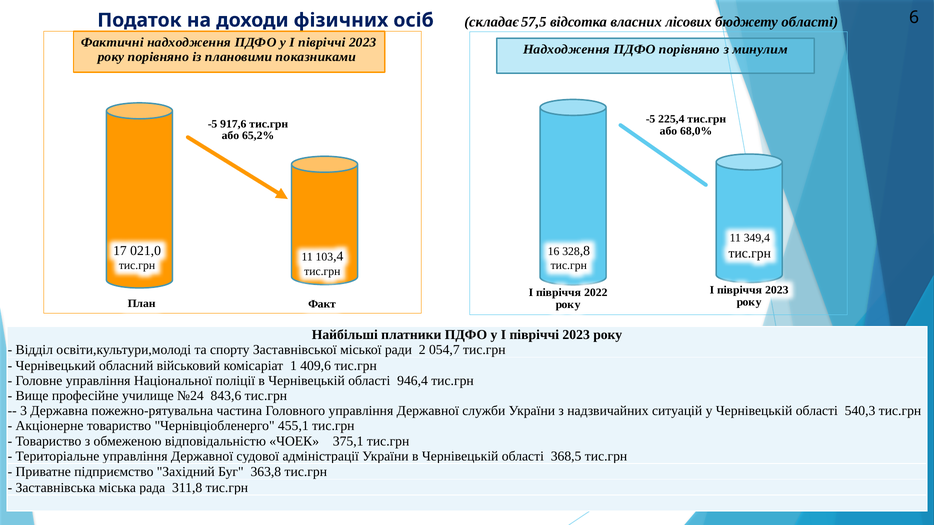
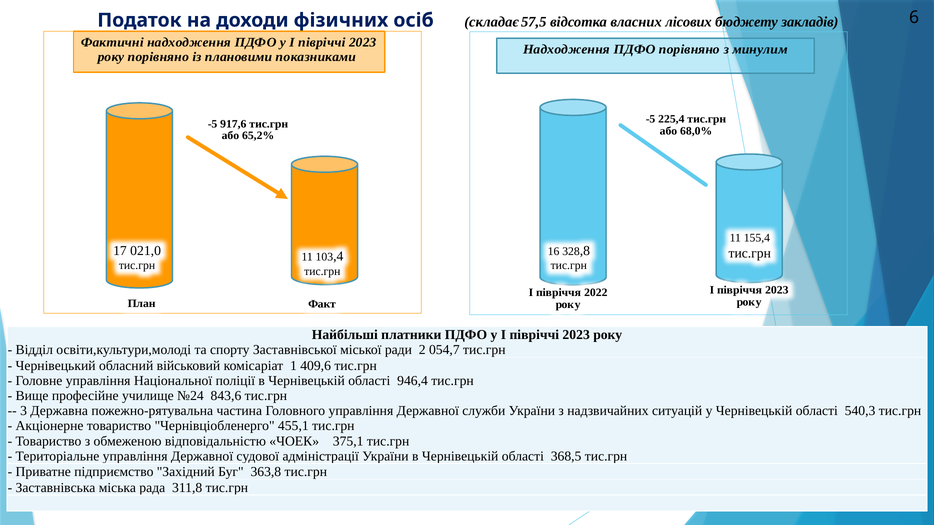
бюджету області: області -> закладів (810, 22)
349,4: 349,4 -> 155,4 (757, 238)
